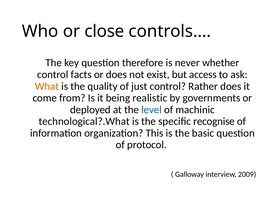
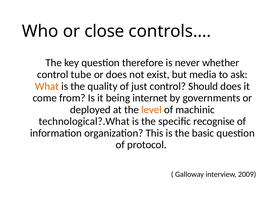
facts: facts -> tube (81, 74)
access: access -> media (203, 74)
Rather: Rather -> Should (203, 86)
realistic: realistic -> internet (150, 98)
level colour: blue -> orange (152, 109)
